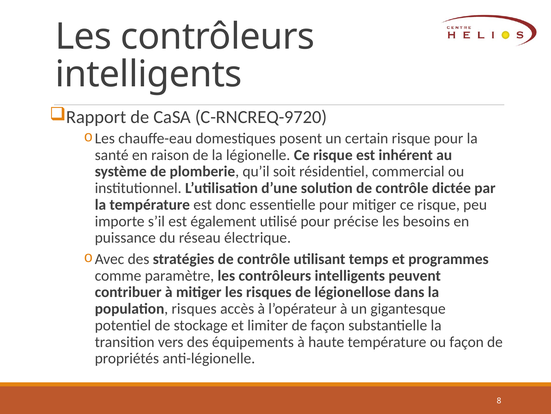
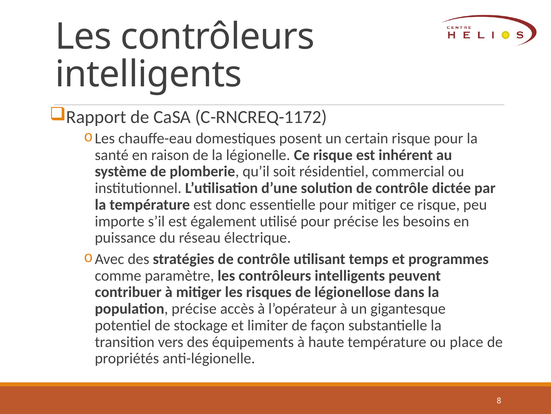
C-RNCREQ-9720: C-RNCREQ-9720 -> C-RNCREQ-1172 (261, 117)
population risques: risques -> précise (194, 308)
ou façon: façon -> place (466, 341)
